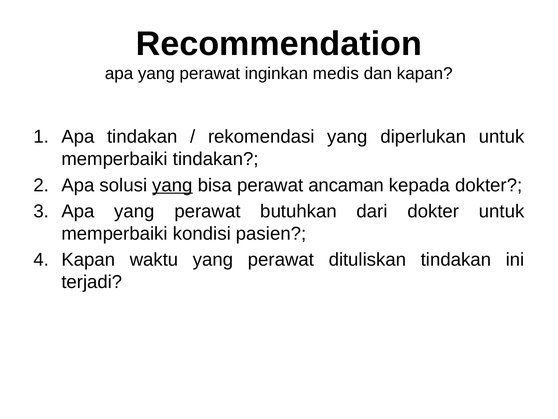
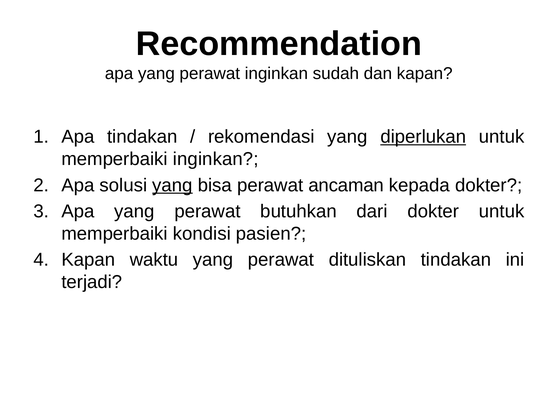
medis: medis -> sudah (336, 73)
diperlukan underline: none -> present (423, 137)
memperbaiki tindakan: tindakan -> inginkan (216, 159)
